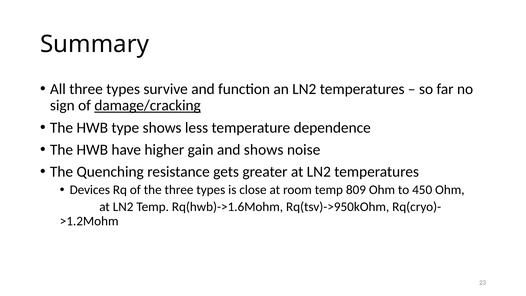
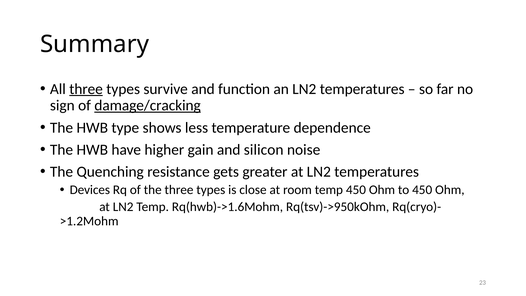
three underline: none -> present (86, 89)
and shows: shows -> silicon (264, 150)
temp 809: 809 -> 450 (356, 190)
